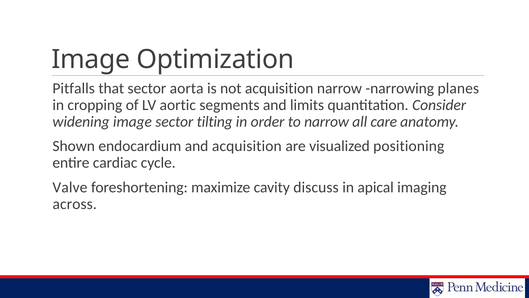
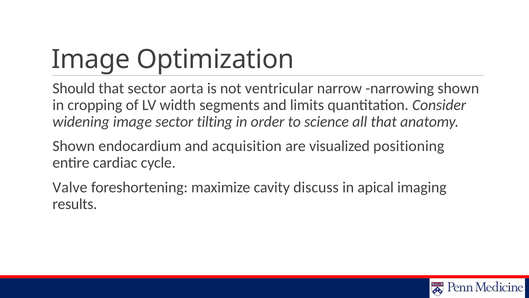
Pitfalls: Pitfalls -> Should (74, 88)
not acquisition: acquisition -> ventricular (279, 88)
narrowing planes: planes -> shown (458, 88)
aortic: aortic -> width (178, 105)
to narrow: narrow -> science (327, 122)
all care: care -> that (384, 122)
across: across -> results (75, 204)
